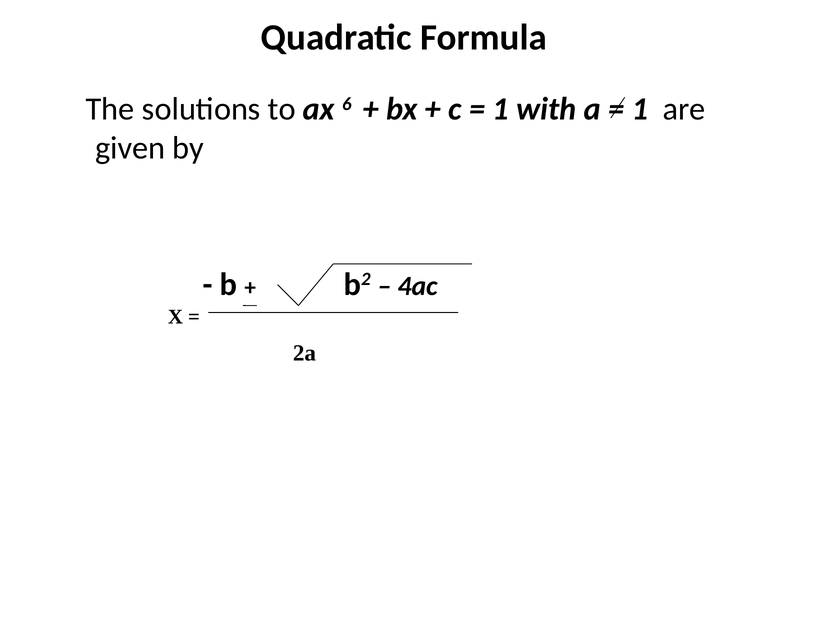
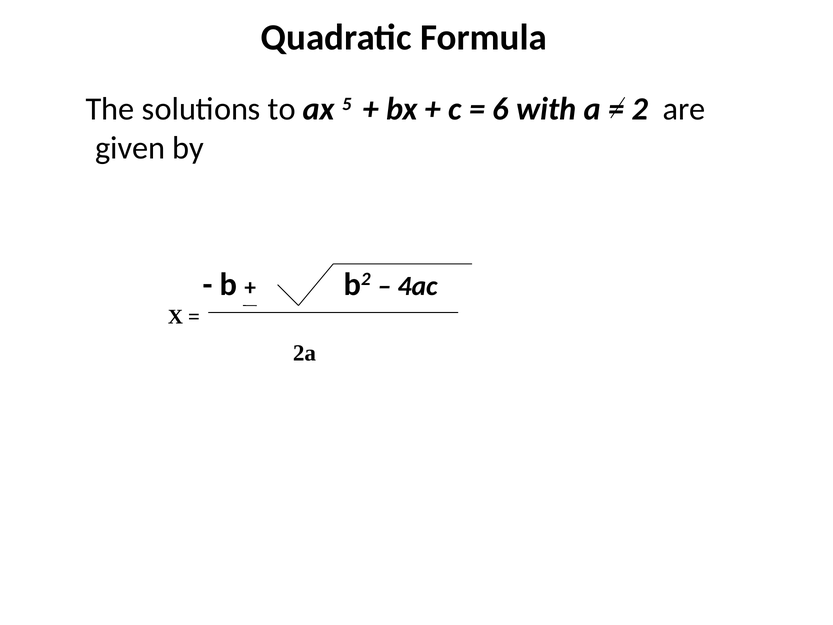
6: 6 -> 5 (347, 104)
1: 1 -> 6 (501, 109)
1: 1 -> 2 (640, 109)
